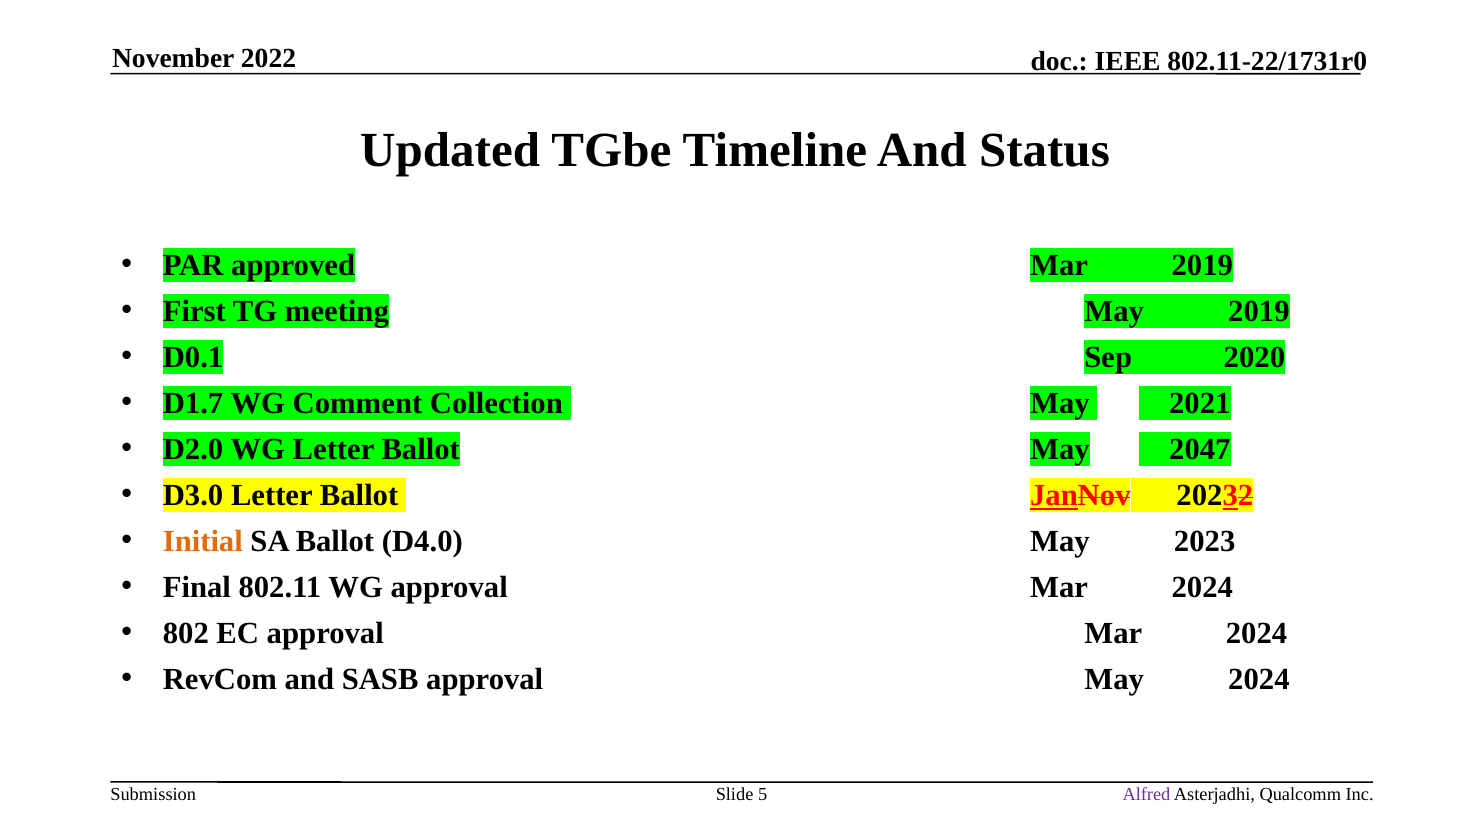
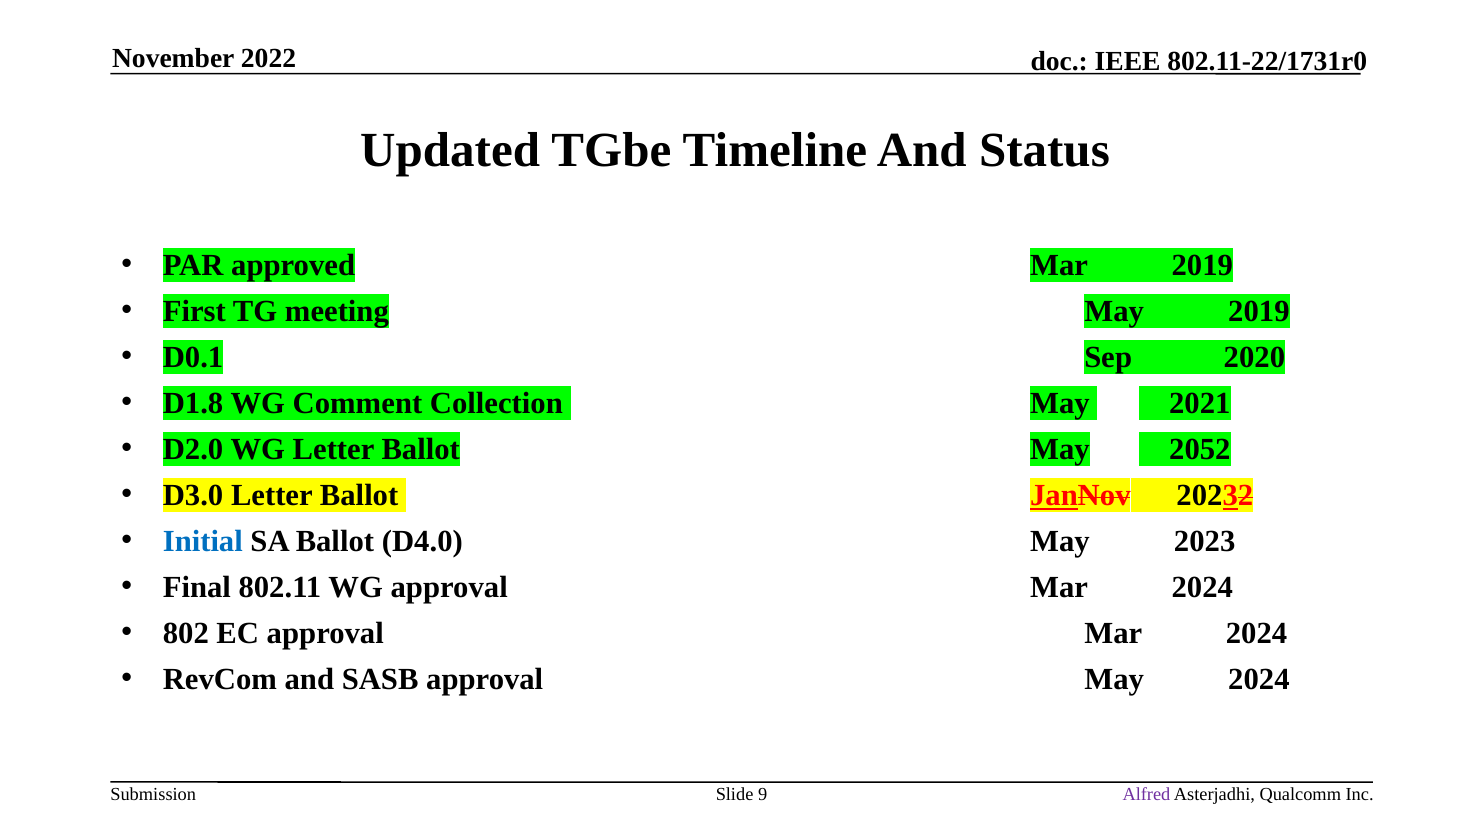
D1.7: D1.7 -> D1.8 (193, 403)
2047: 2047 -> 2052 (1200, 449)
Initial colour: orange -> blue (203, 541)
5: 5 -> 9 (763, 794)
